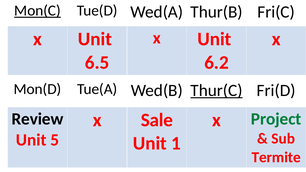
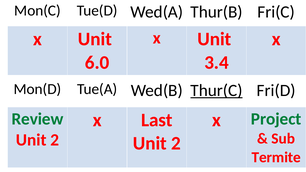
Mon(C underline: present -> none (37, 11)
6.5: 6.5 -> 6.0 (97, 62)
6.2: 6.2 -> 3.4 (216, 62)
Review colour: black -> green (37, 119)
Sale: Sale -> Last (157, 120)
5: 5 -> 2 (55, 140)
1: 1 -> 2 (176, 143)
